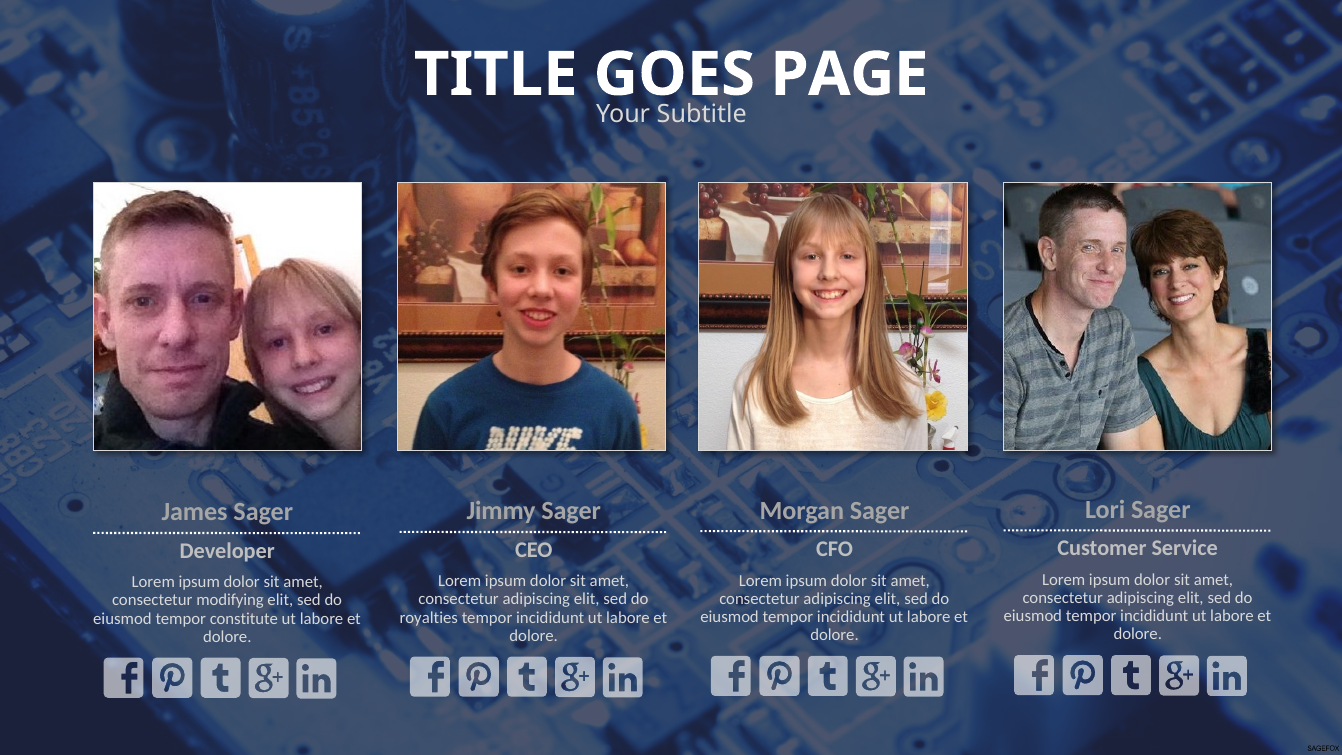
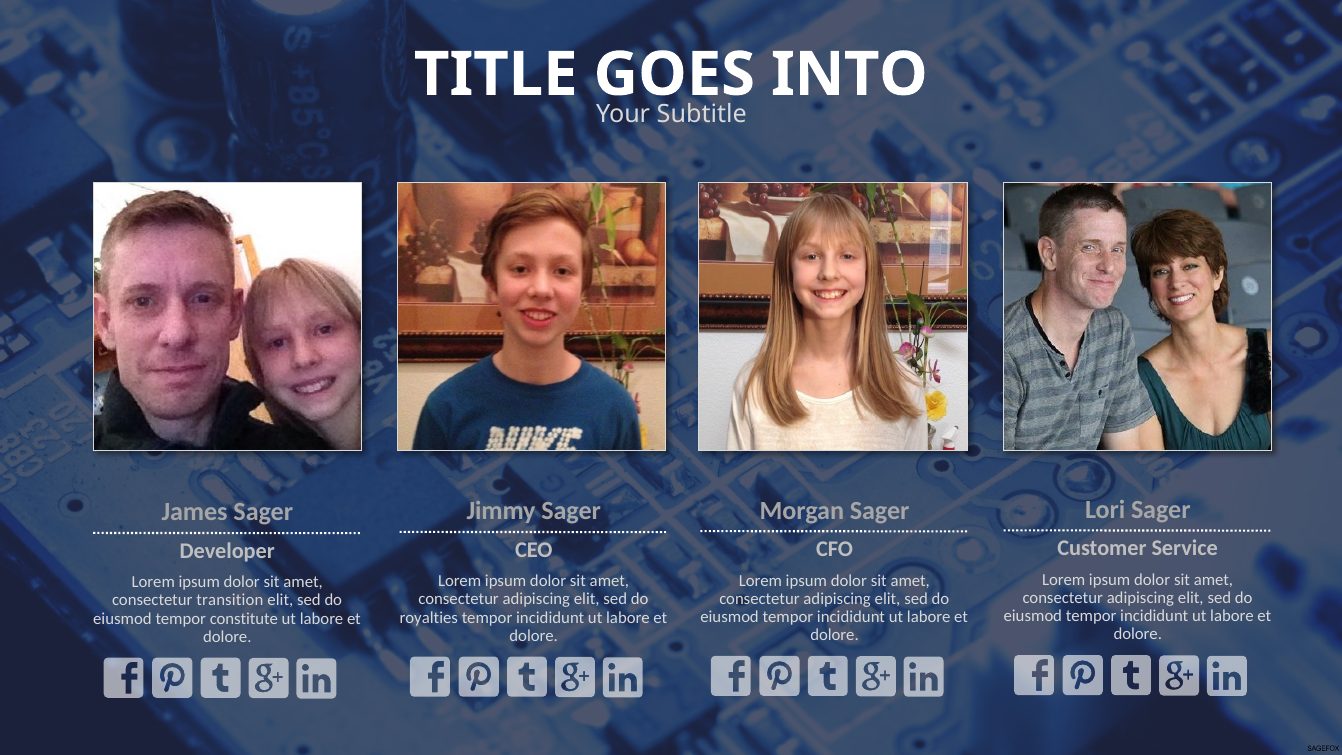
PAGE: PAGE -> INTO (849, 75)
modifying: modifying -> transition (230, 600)
